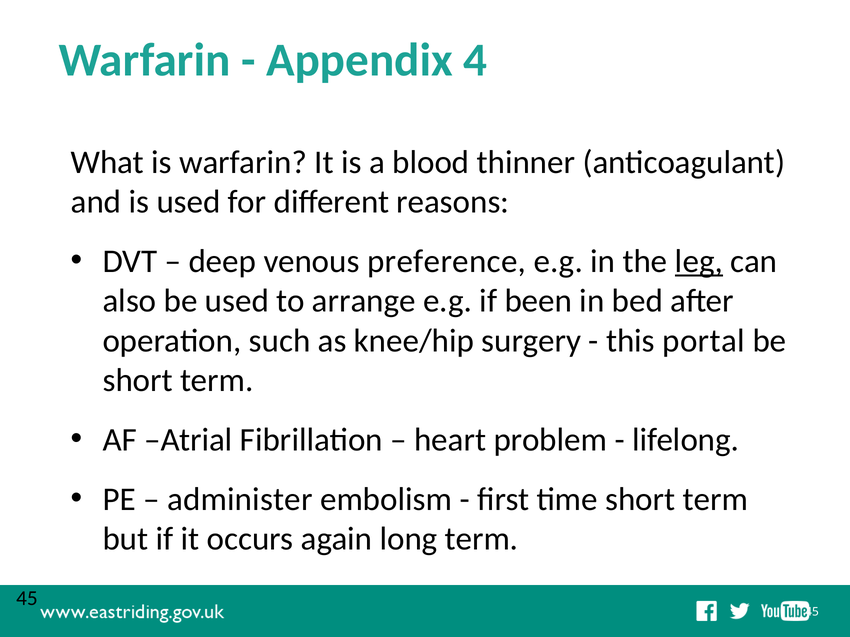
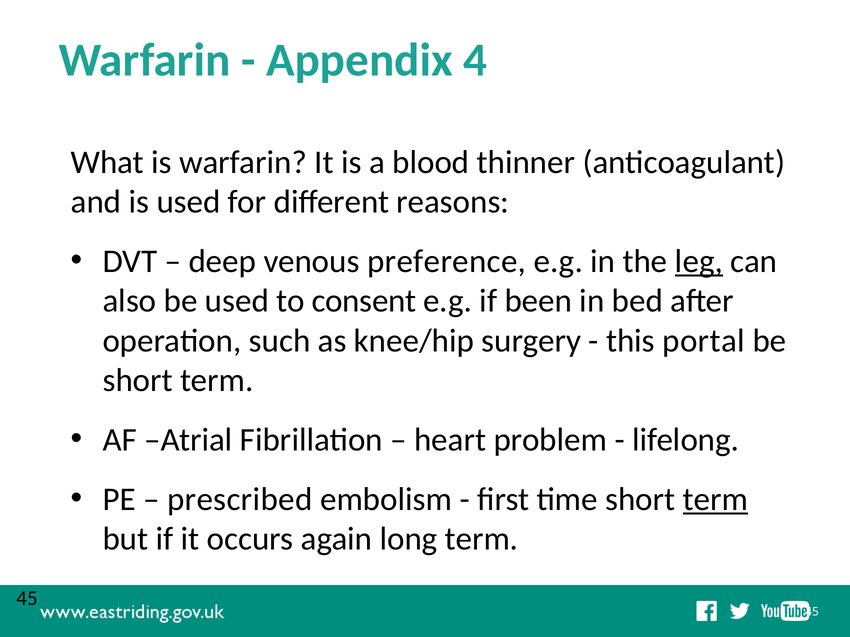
arrange: arrange -> consent (364, 301)
administer: administer -> prescribed (240, 500)
term underline: none -> present (715, 500)
